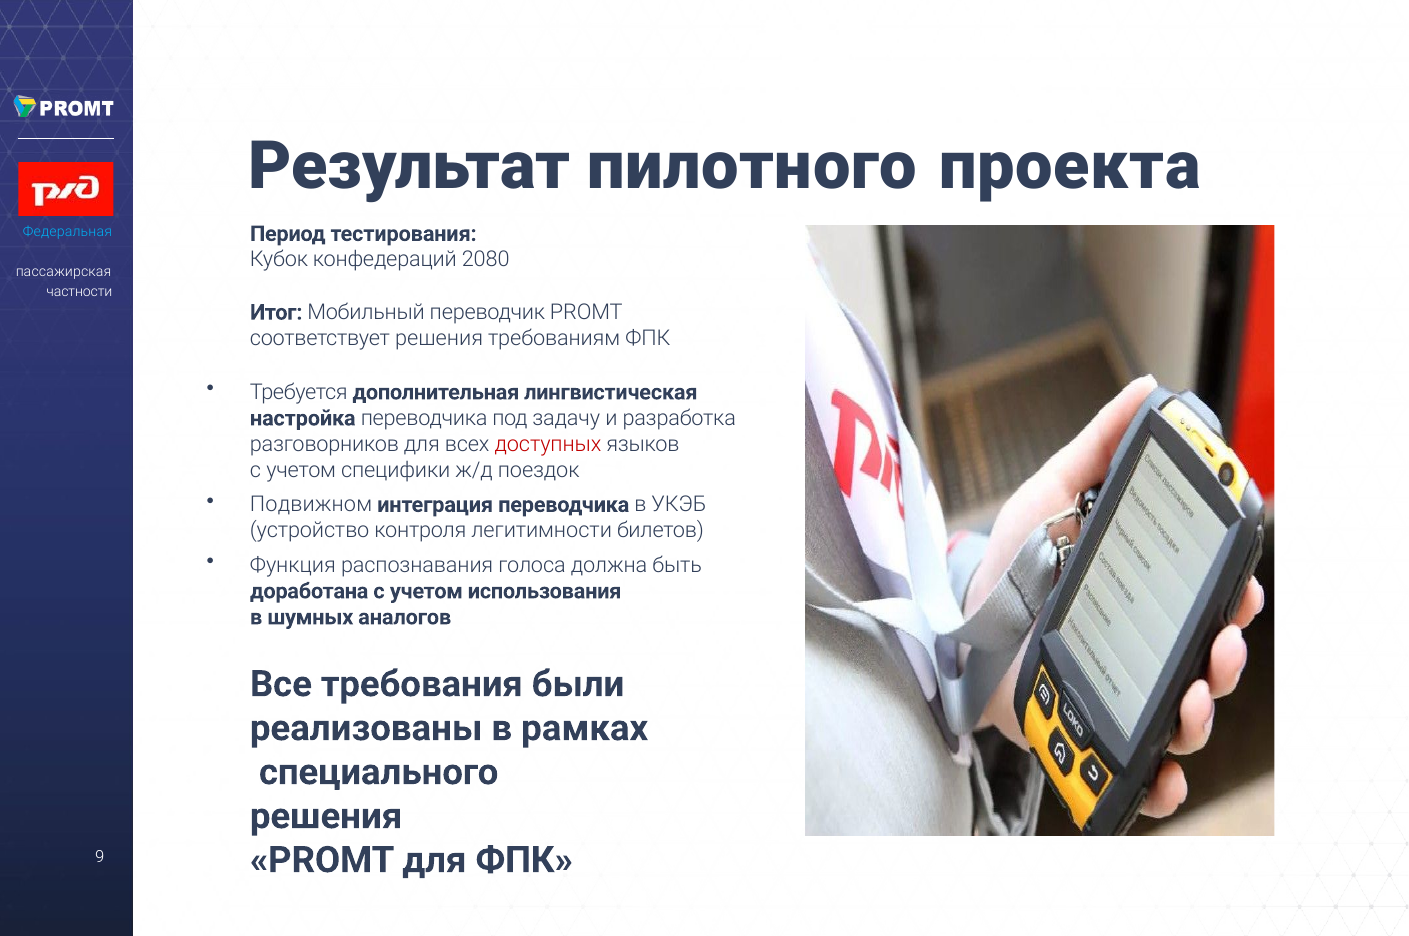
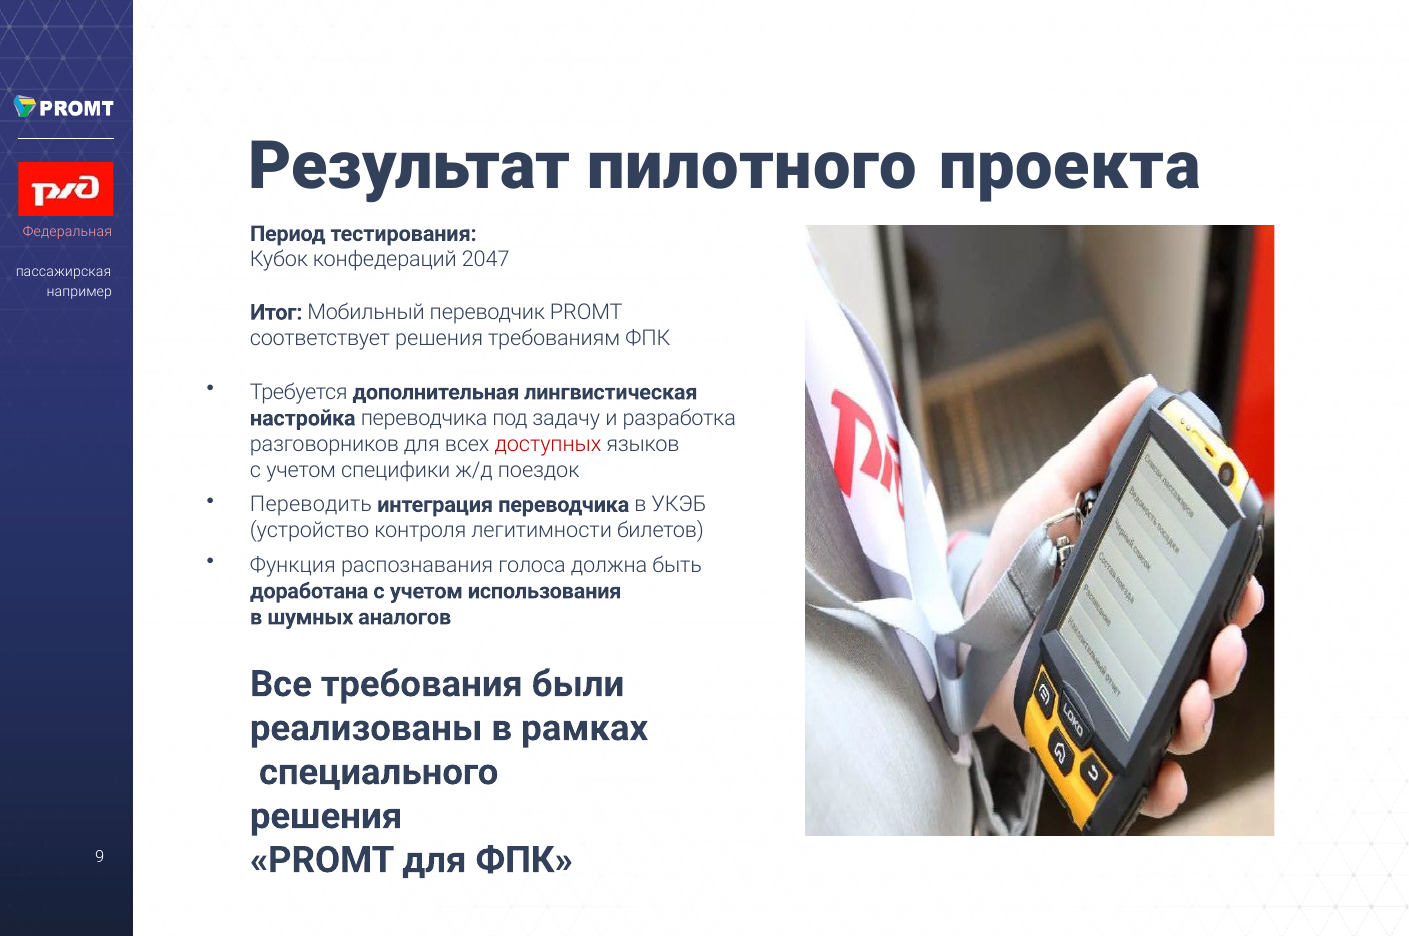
Федеральная colour: light blue -> pink (67, 231)
2080: 2080 -> 2047 (486, 260)
частности: частности -> например (79, 292)
Подвижном: Подвижном -> Переводить (311, 505)
